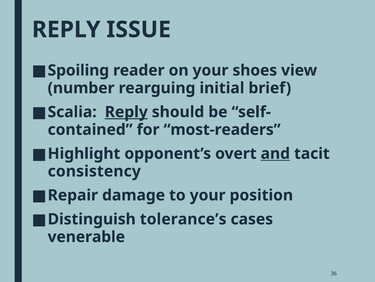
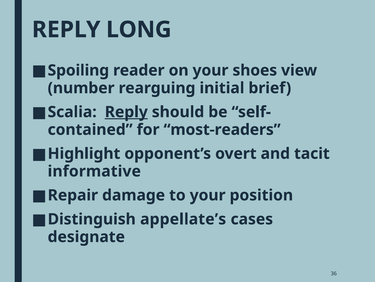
ISSUE: ISSUE -> LONG (139, 30)
and underline: present -> none (275, 153)
consistency: consistency -> informative (94, 171)
tolerance’s: tolerance’s -> appellate’s (183, 219)
venerable: venerable -> designate (86, 236)
